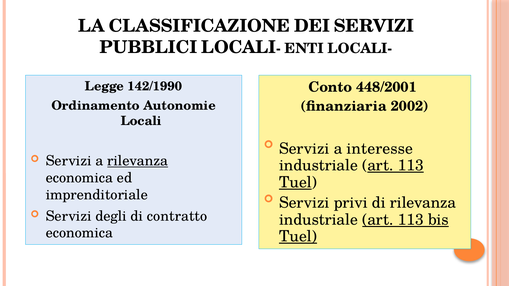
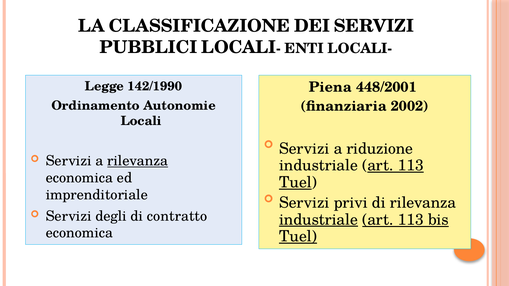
Conto: Conto -> Piena (330, 87)
interesse: interesse -> riduzione (380, 149)
industriale underline: none -> present (318, 220)
